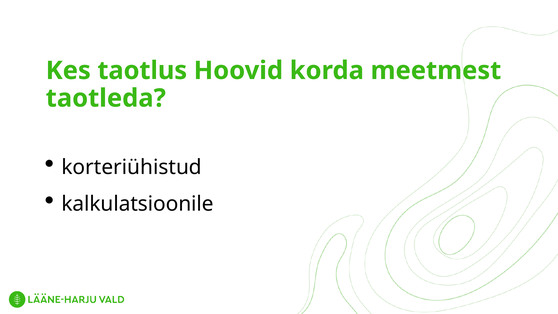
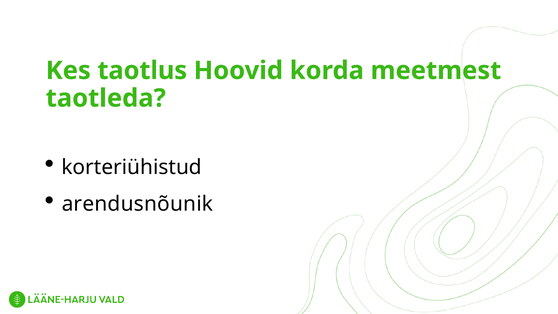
kalkulatsioonile: kalkulatsioonile -> arendusnõunik (137, 204)
